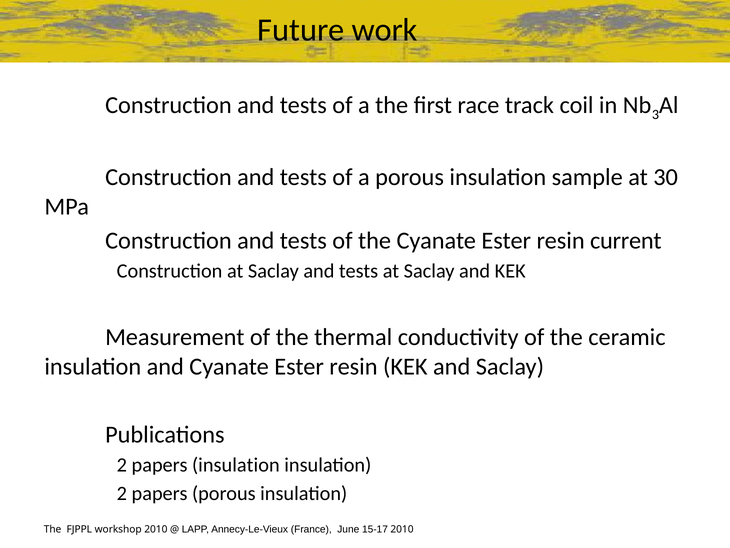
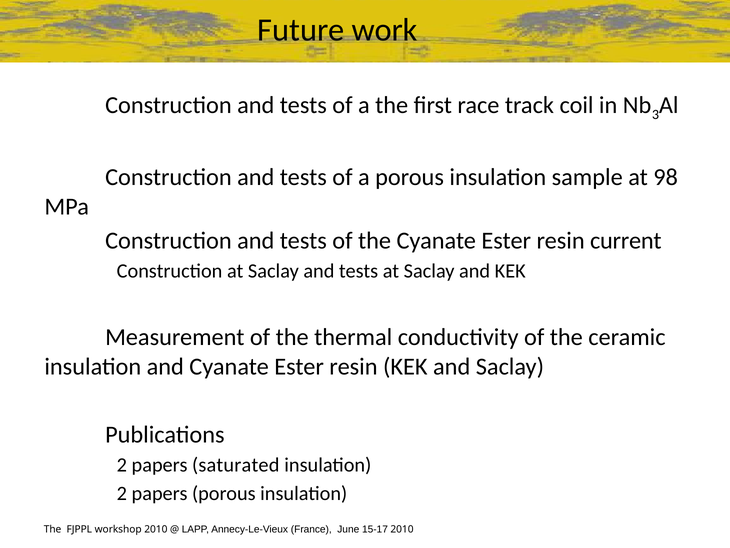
30: 30 -> 98 (666, 177)
papers insulation: insulation -> saturated (236, 465)
